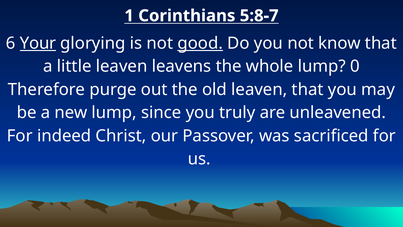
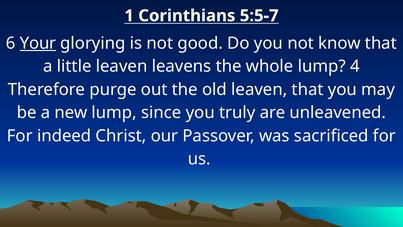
5:8-7: 5:8-7 -> 5:5-7 (259, 16)
good underline: present -> none (200, 43)
0: 0 -> 4 (355, 66)
